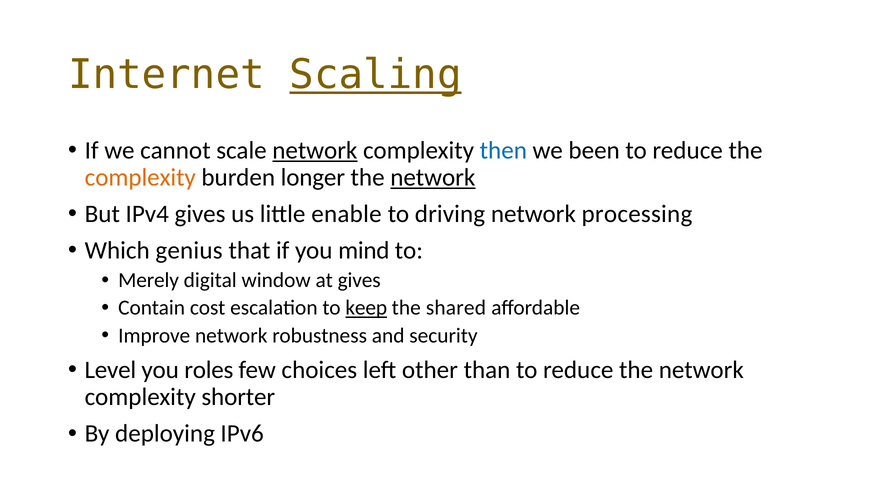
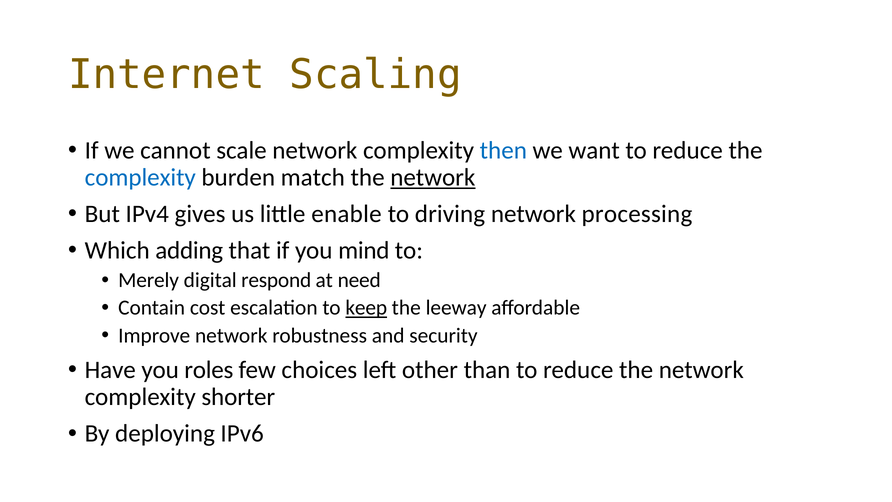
Scaling underline: present -> none (376, 75)
network underline: present -> none (315, 150)
been: been -> want (594, 150)
complexity colour: orange -> blue (140, 177)
longer: longer -> match (313, 177)
genius: genius -> adding (189, 250)
window: window -> respond (276, 280)
at gives: gives -> need (359, 280)
shared: shared -> leeway (456, 308)
Level: Level -> Have (110, 370)
